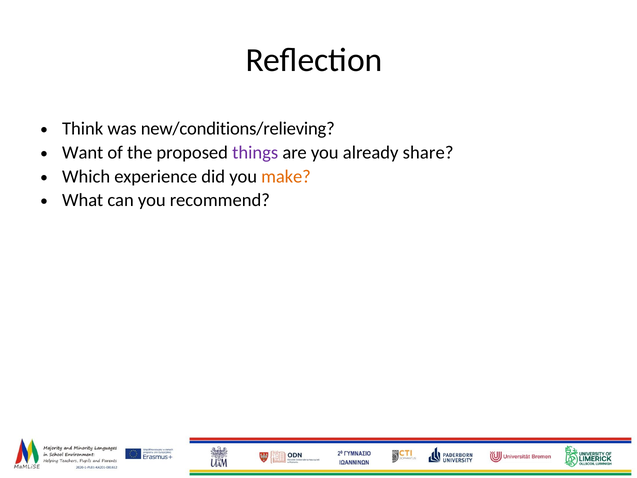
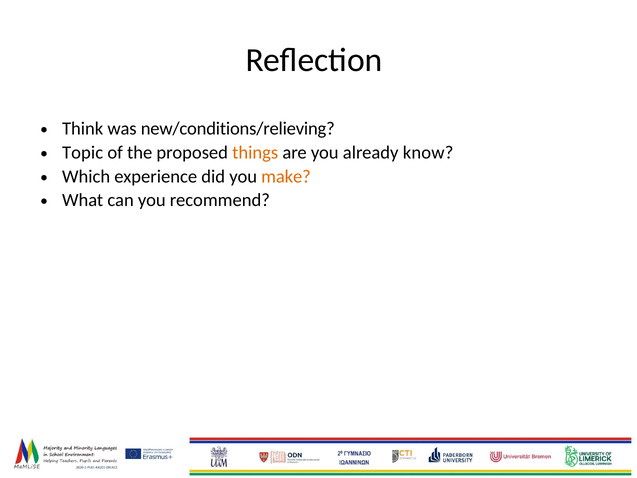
Want: Want -> Topic (83, 152)
things colour: purple -> orange (255, 152)
share: share -> know (428, 152)
